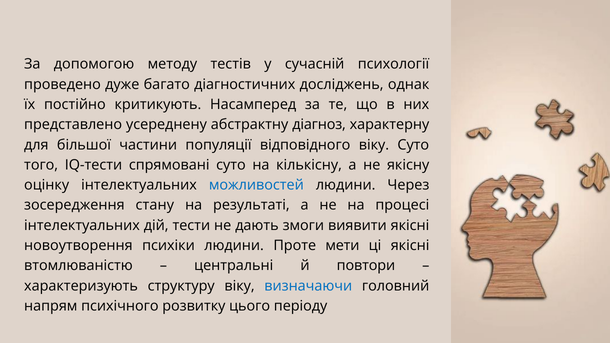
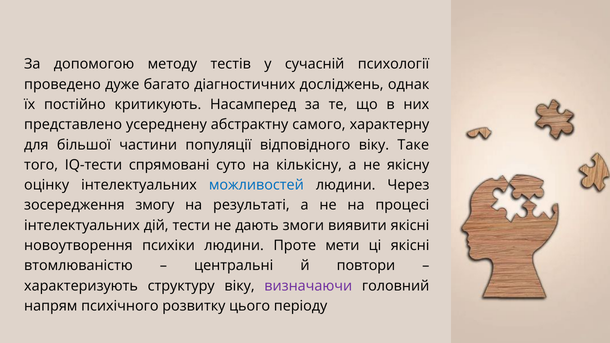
діагноз: діагноз -> самого (319, 125)
віку Суто: Суто -> Таке (413, 145)
стану: стану -> змогу (155, 205)
визначаючи colour: blue -> purple (308, 286)
